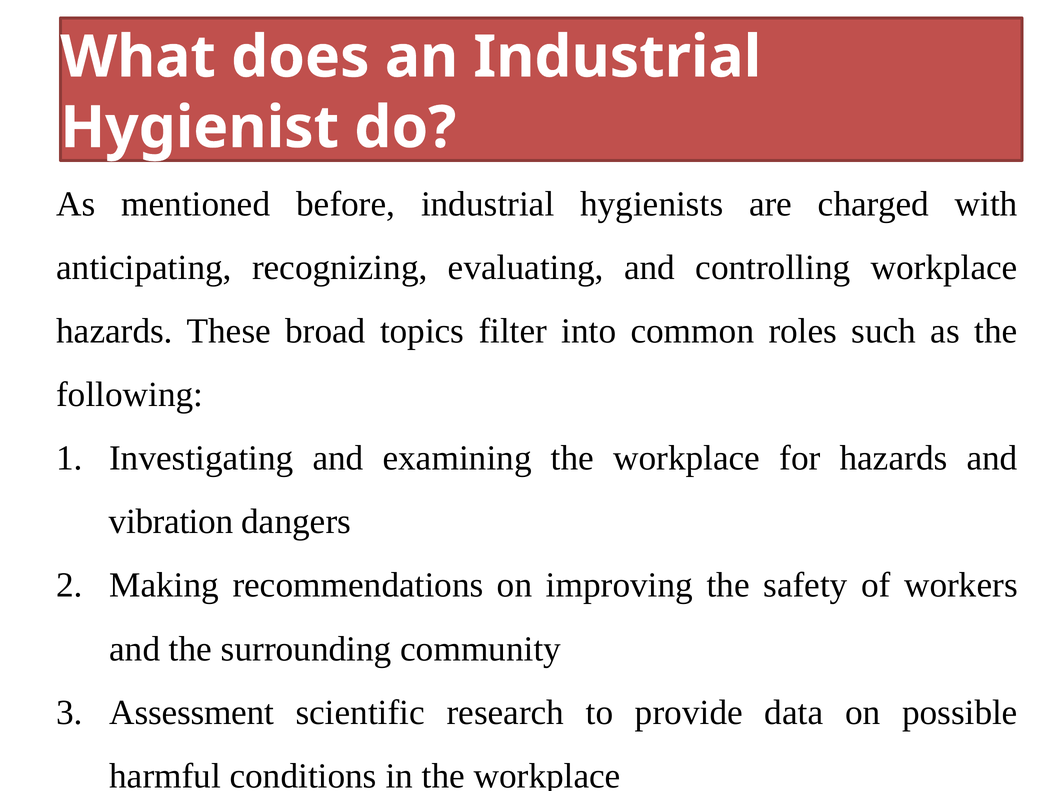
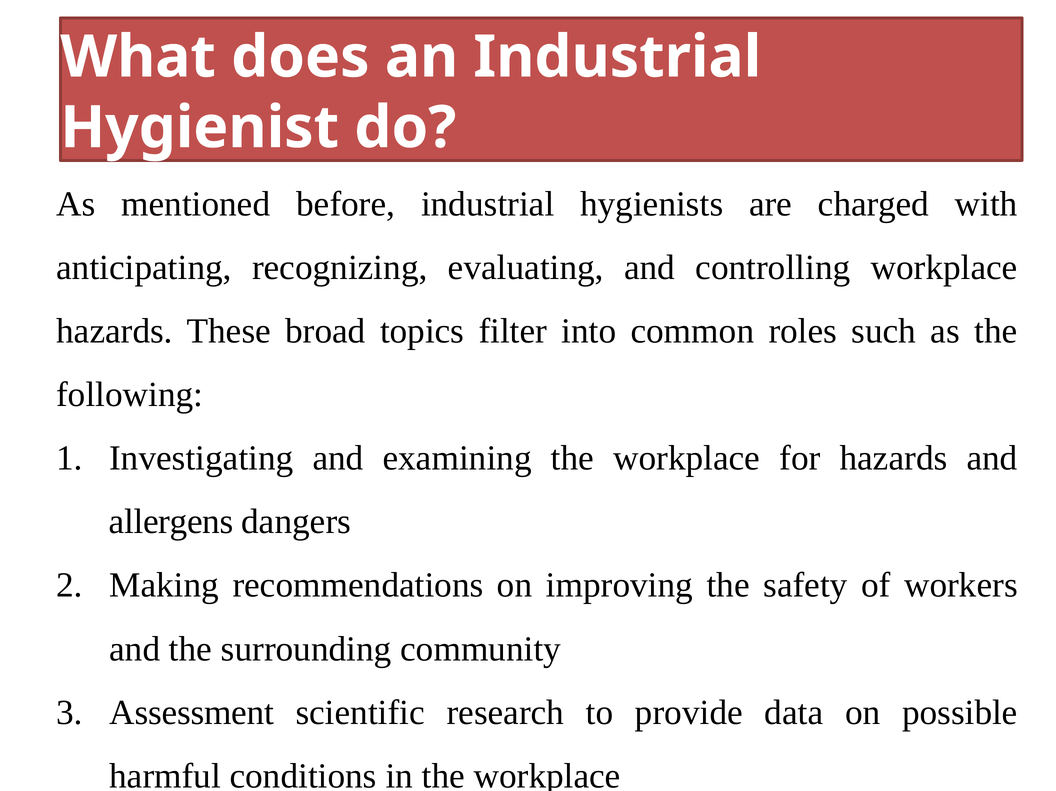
vibration: vibration -> allergens (171, 522)
